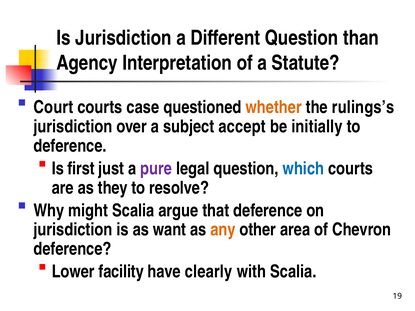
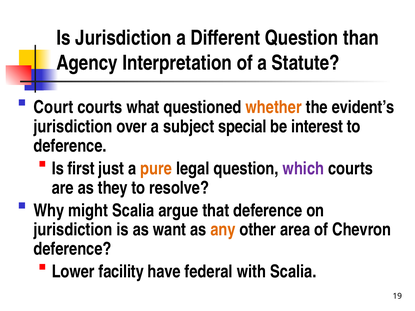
case: case -> what (143, 107)
rulings’s: rulings’s -> evident’s (363, 107)
accept: accept -> special (242, 127)
initially: initially -> interest (317, 127)
pure colour: purple -> orange (156, 169)
which colour: blue -> purple (303, 169)
clearly: clearly -> federal (209, 272)
